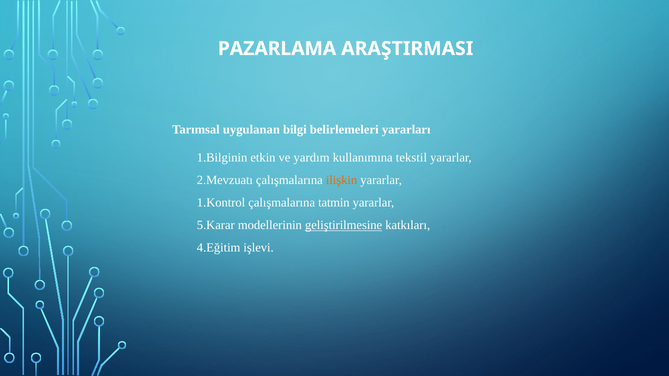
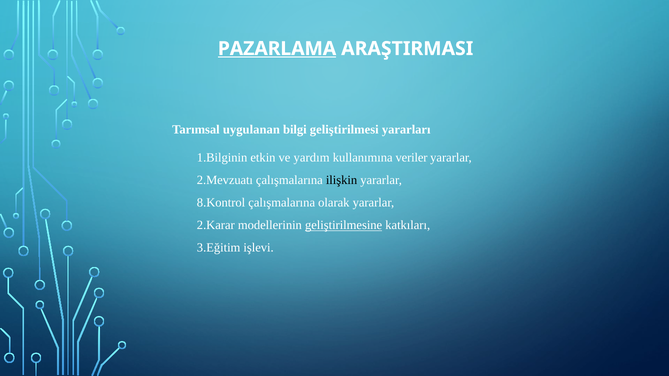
PAZARLAMA underline: none -> present (277, 49)
belirlemeleri: belirlemeleri -> geliştirilmesi (344, 130)
tekstil: tekstil -> veriler (412, 158)
ilişkin colour: orange -> black (342, 180)
1.Kontrol: 1.Kontrol -> 8.Kontrol (221, 203)
tatmin: tatmin -> olarak (334, 203)
5.Karar: 5.Karar -> 2.Karar (216, 225)
4.Eğitim: 4.Eğitim -> 3.Eğitim (219, 248)
